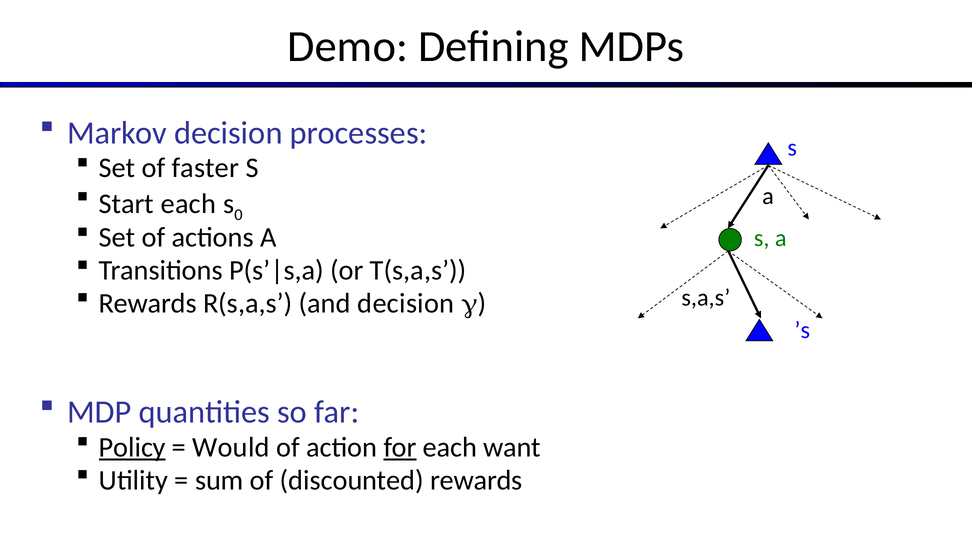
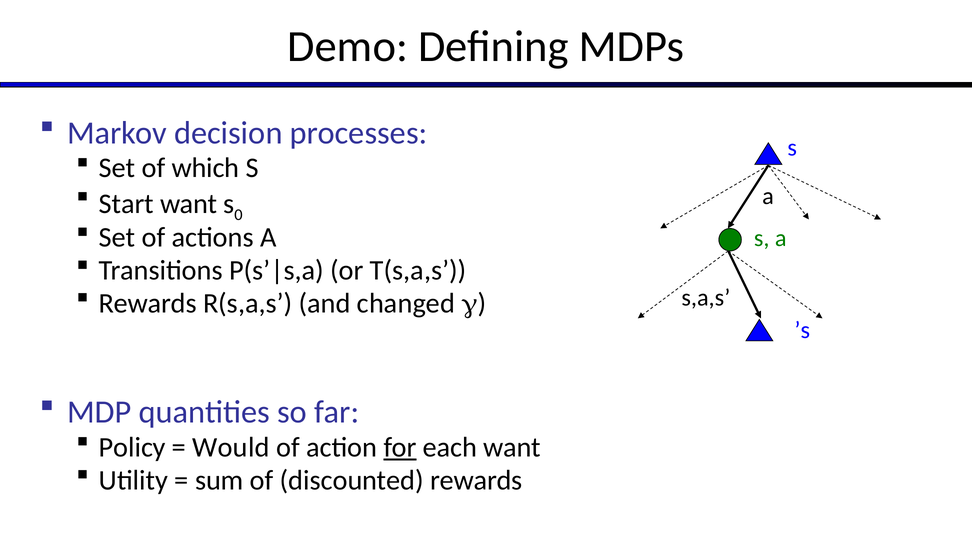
faster: faster -> which (206, 168)
Start each: each -> want (189, 204)
and decision: decision -> changed (406, 303)
Policy underline: present -> none (132, 447)
